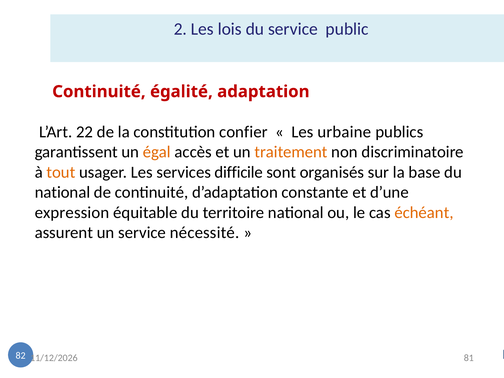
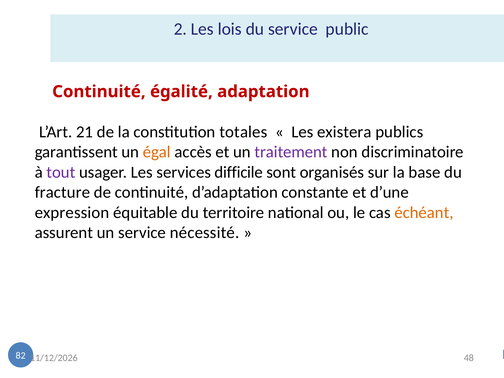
22: 22 -> 21 (85, 132)
confier: confier -> totales (243, 132)
urbaine: urbaine -> existera (344, 132)
traitement colour: orange -> purple (291, 152)
tout colour: orange -> purple (61, 172)
national: national -> fracture (62, 192)
81: 81 -> 48 (469, 358)
